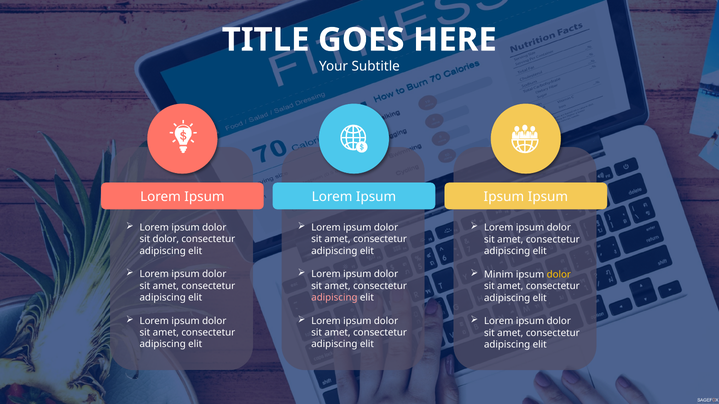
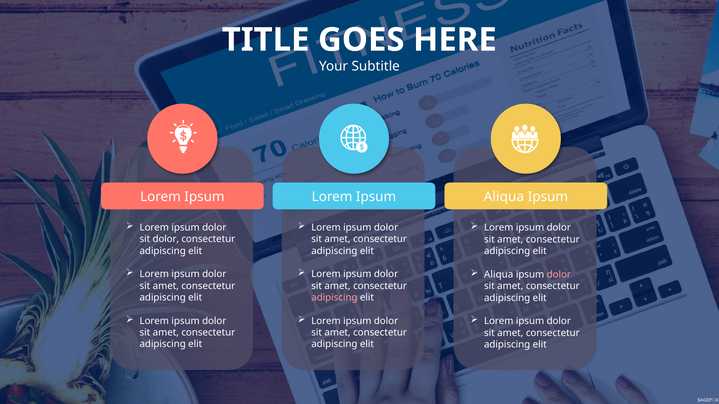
Lorem Ipsum Ipsum: Ipsum -> Aliqua (504, 197)
Minim: Minim -> Aliqua (499, 275)
dolor colour: yellow -> pink (559, 275)
